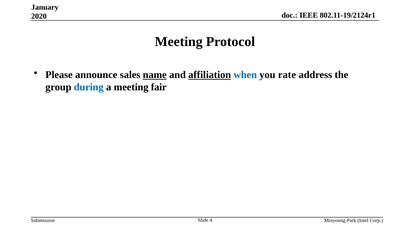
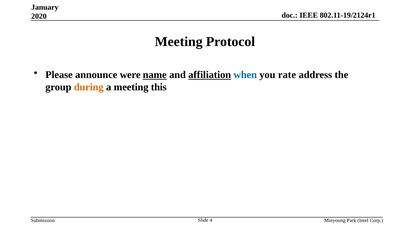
sales: sales -> were (130, 75)
during colour: blue -> orange (89, 87)
fair: fair -> this (159, 87)
